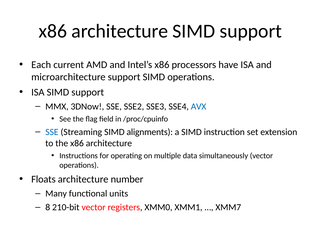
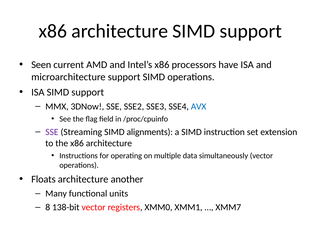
Each: Each -> Seen (41, 65)
SSE colour: blue -> purple (52, 132)
number: number -> another (127, 179)
210-bit: 210-bit -> 138-bit (66, 207)
